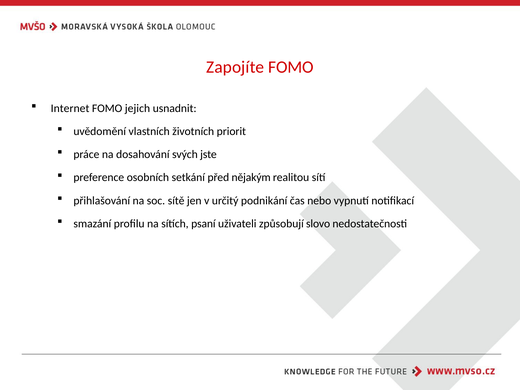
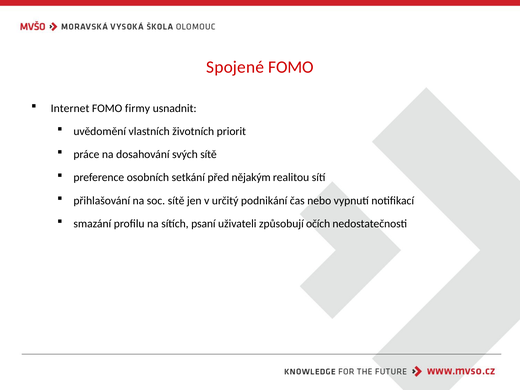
Zapojíte: Zapojíte -> Spojené (235, 67)
jejich: jejich -> firmy (137, 108)
svých jste: jste -> sítě (208, 154)
slovo: slovo -> očích (318, 224)
